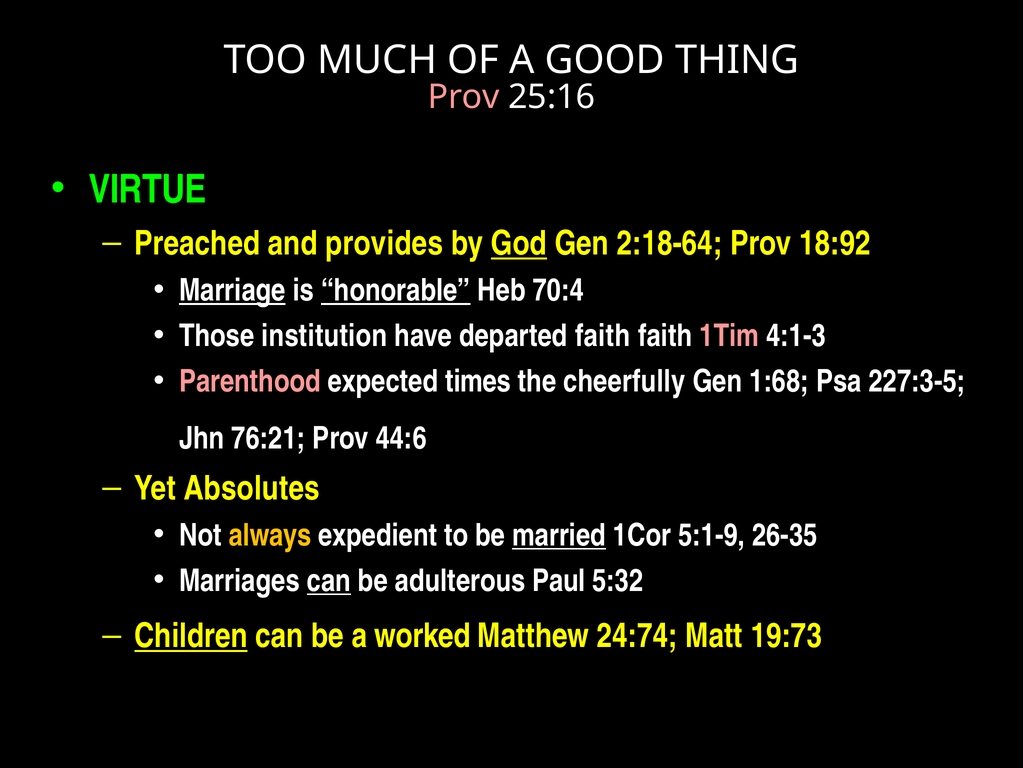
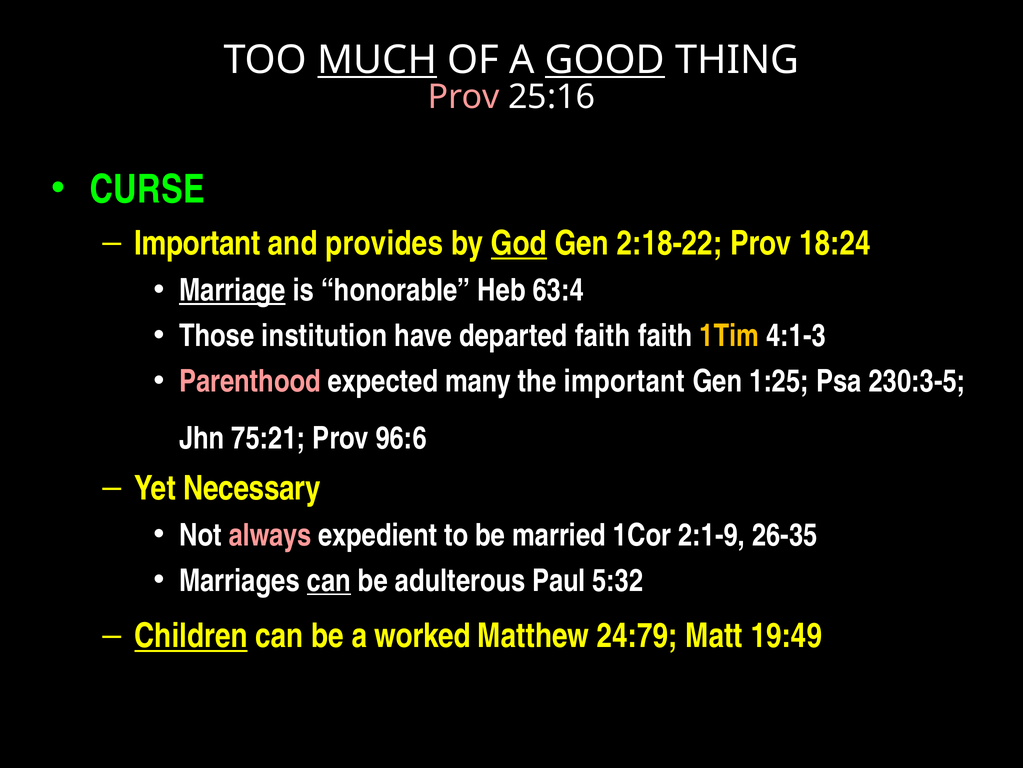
MUCH underline: none -> present (377, 60)
GOOD underline: none -> present (605, 60)
VIRTUE: VIRTUE -> CURSE (147, 189)
Preached: Preached -> Important (197, 243)
2:18-64: 2:18-64 -> 2:18-22 (670, 243)
18:92: 18:92 -> 18:24 (835, 243)
honorable underline: present -> none (396, 290)
70:4: 70:4 -> 63:4 (558, 290)
1Tim colour: pink -> yellow (729, 336)
times: times -> many (478, 381)
the cheerfully: cheerfully -> important (624, 381)
1:68: 1:68 -> 1:25 (779, 381)
227:3-5: 227:3-5 -> 230:3-5 (917, 381)
76:21: 76:21 -> 75:21 (268, 438)
44:6: 44:6 -> 96:6 (401, 438)
Absolutes: Absolutes -> Necessary (252, 488)
always colour: yellow -> pink (270, 535)
married underline: present -> none (559, 535)
5:1-9: 5:1-9 -> 2:1-9 (712, 535)
24:74: 24:74 -> 24:79 (637, 636)
19:73: 19:73 -> 19:49 (786, 636)
